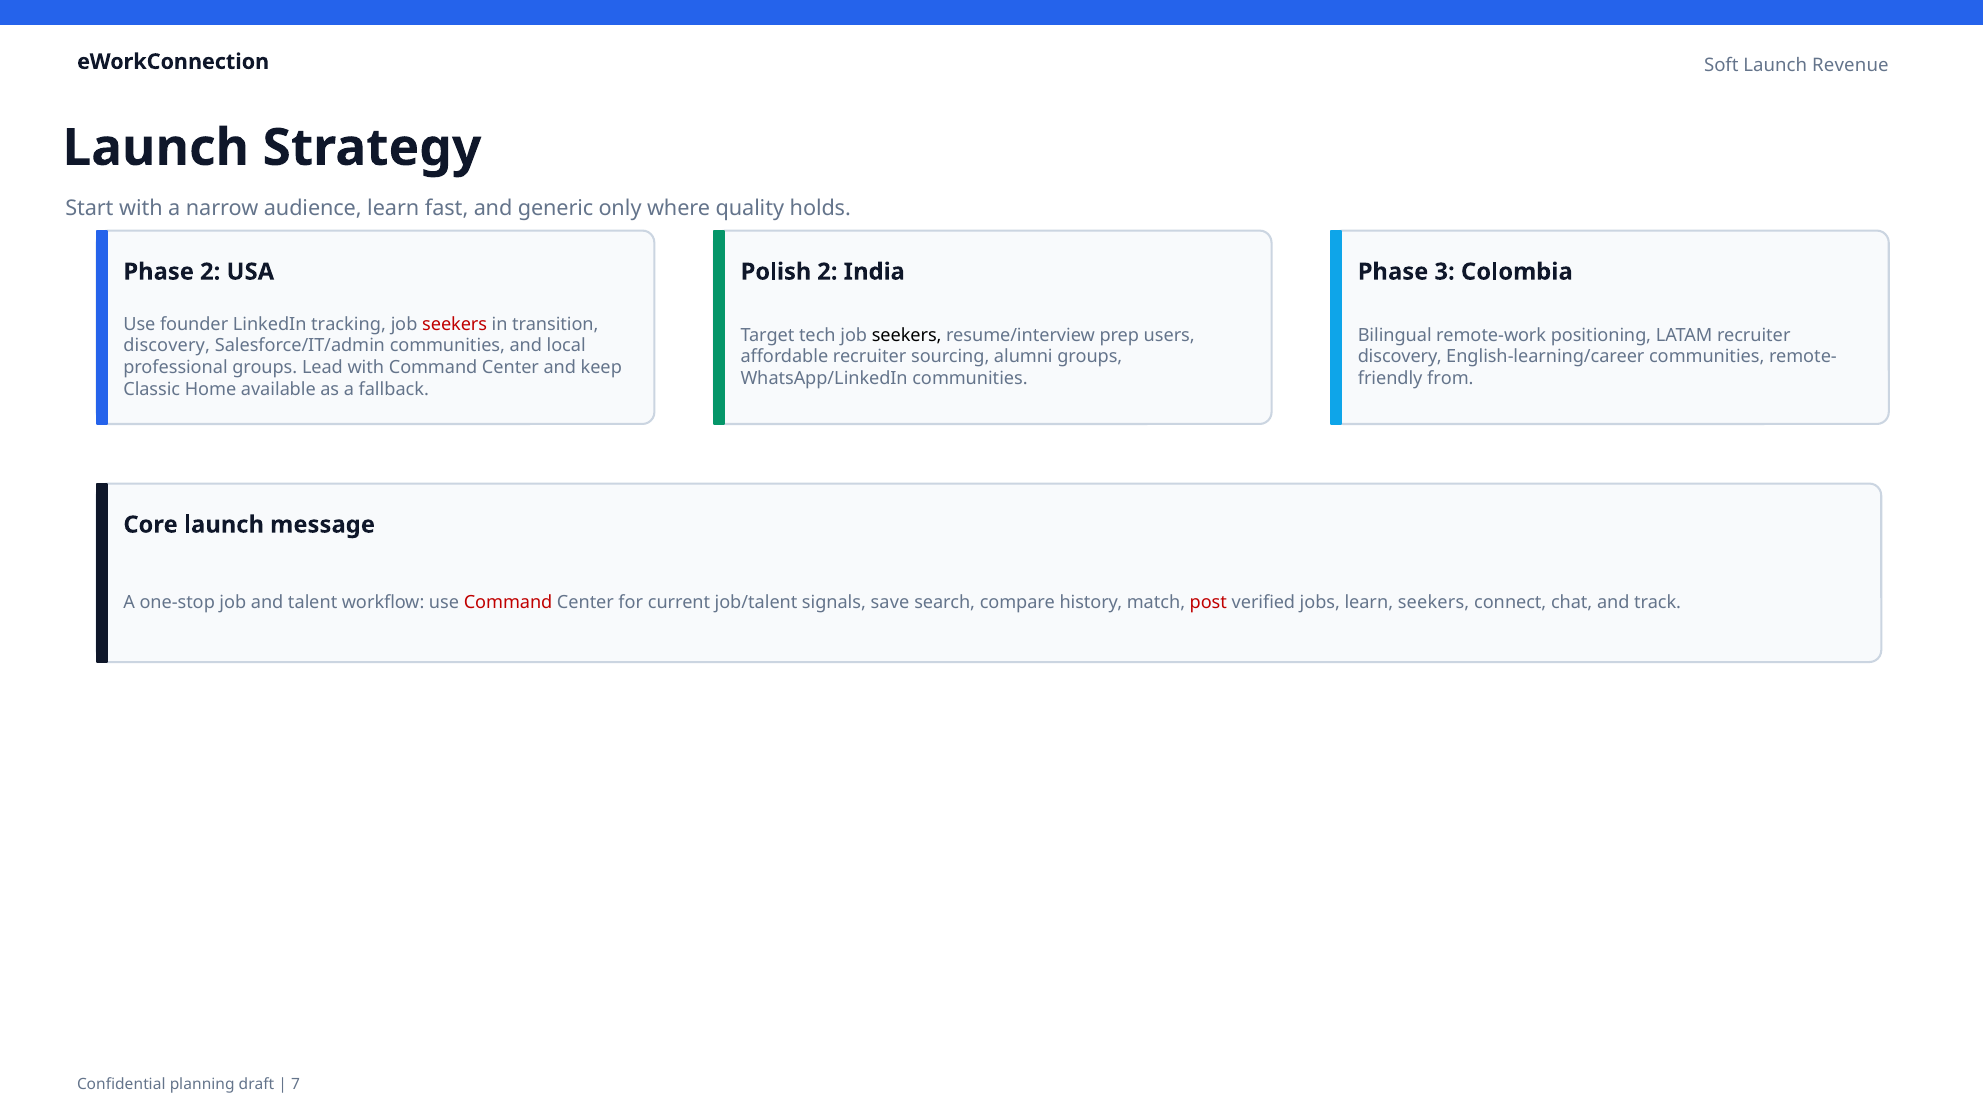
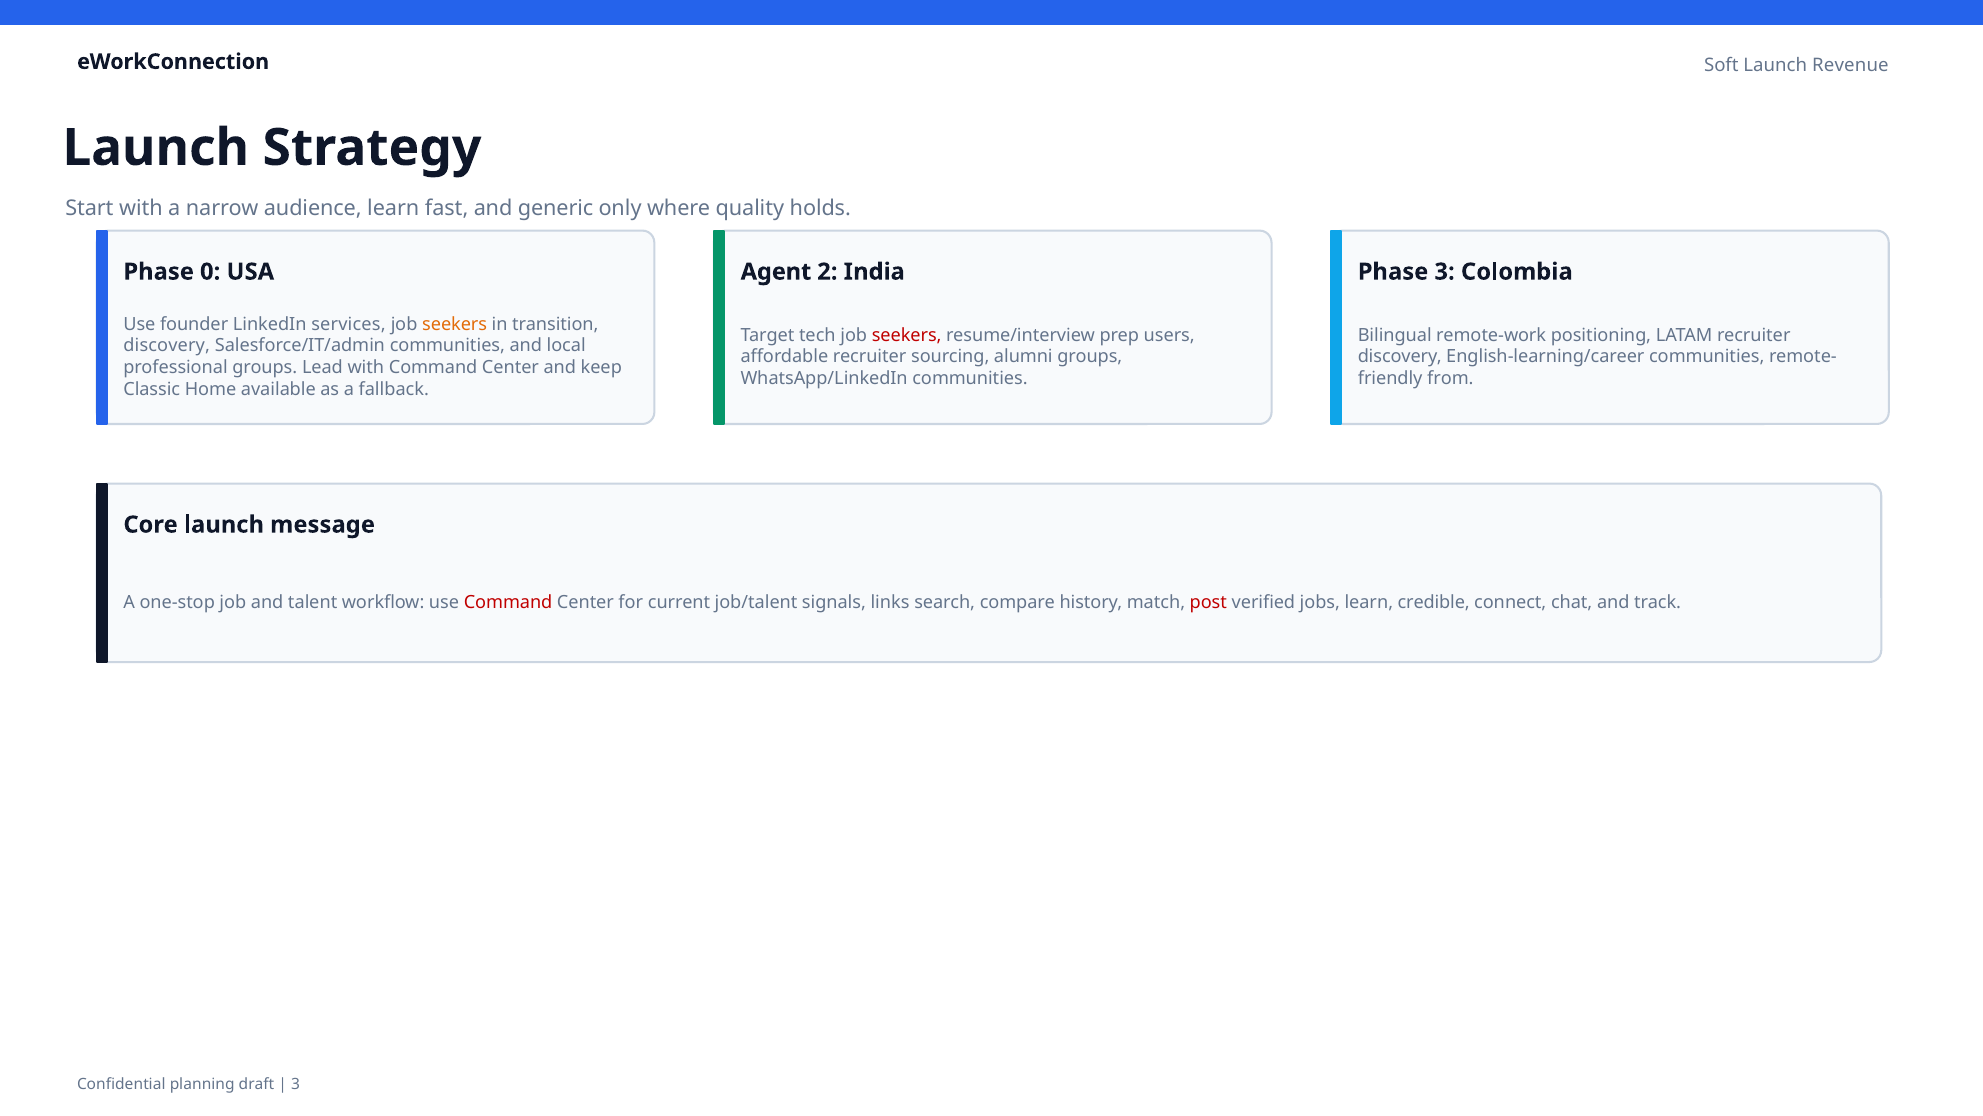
Phase 2: 2 -> 0 (210, 272)
Polish: Polish -> Agent (776, 272)
tracking: tracking -> services (348, 324)
seekers colour: red -> orange (455, 324)
seekers colour: black -> red (907, 335)
save: save -> links (890, 602)
learn seekers: seekers -> credible (1434, 602)
7: 7 -> 3 (295, 1084)
